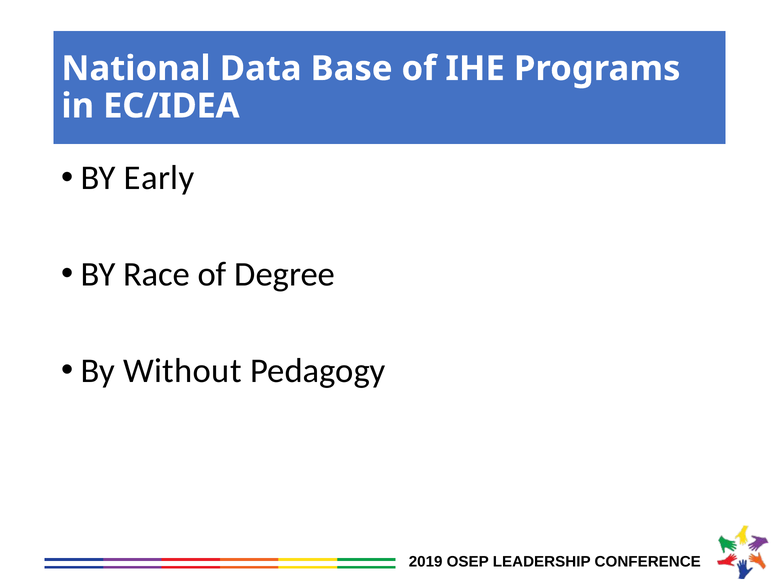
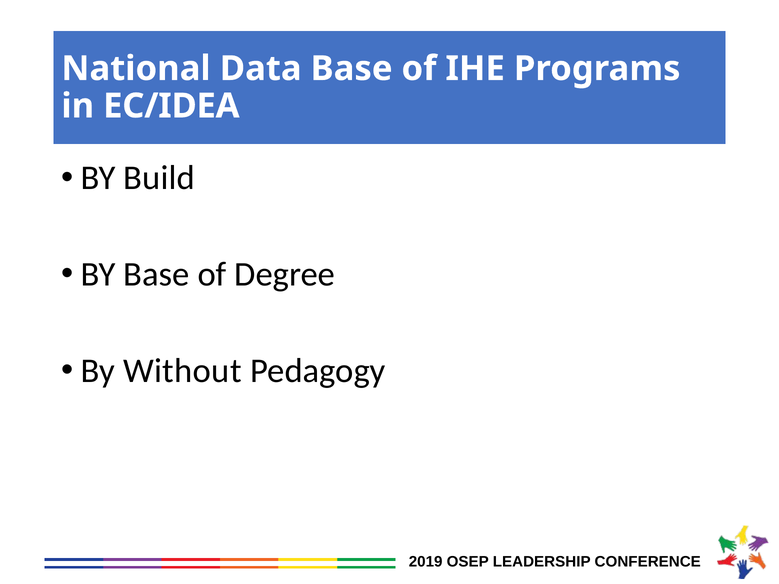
Early: Early -> Build (159, 178)
BY Race: Race -> Base (157, 274)
